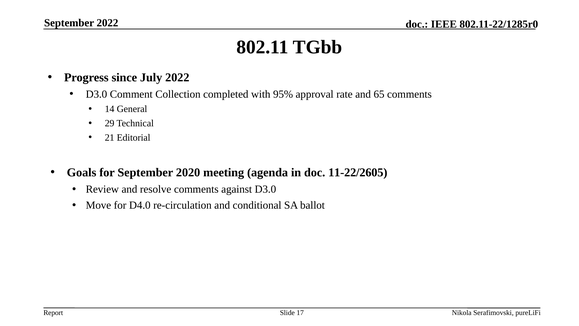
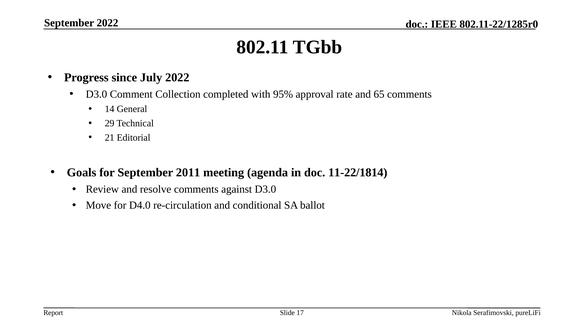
2020: 2020 -> 2011 (188, 172)
11-22/2605: 11-22/2605 -> 11-22/1814 (358, 172)
